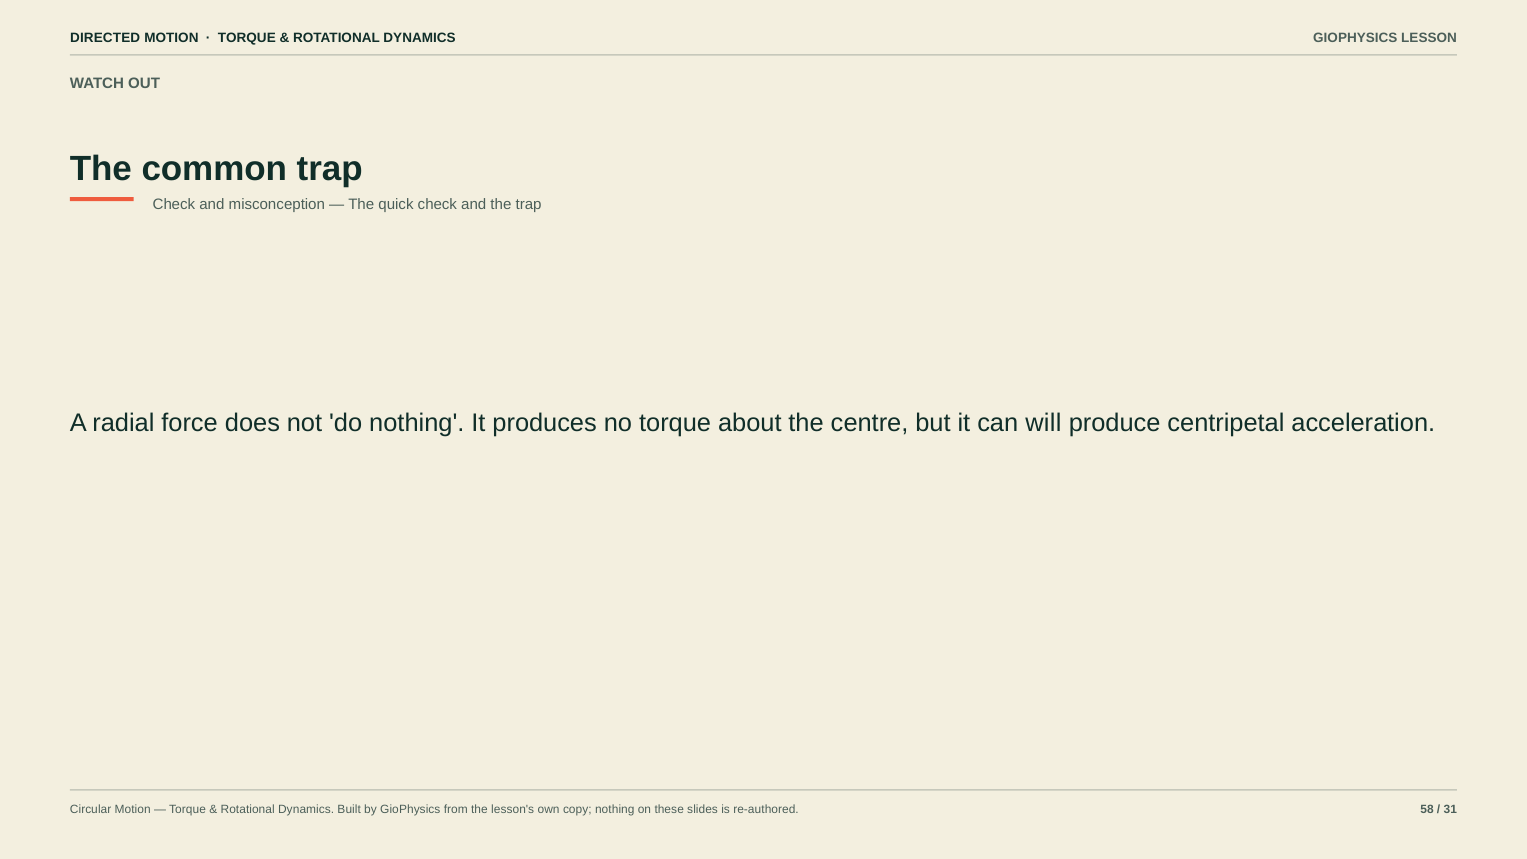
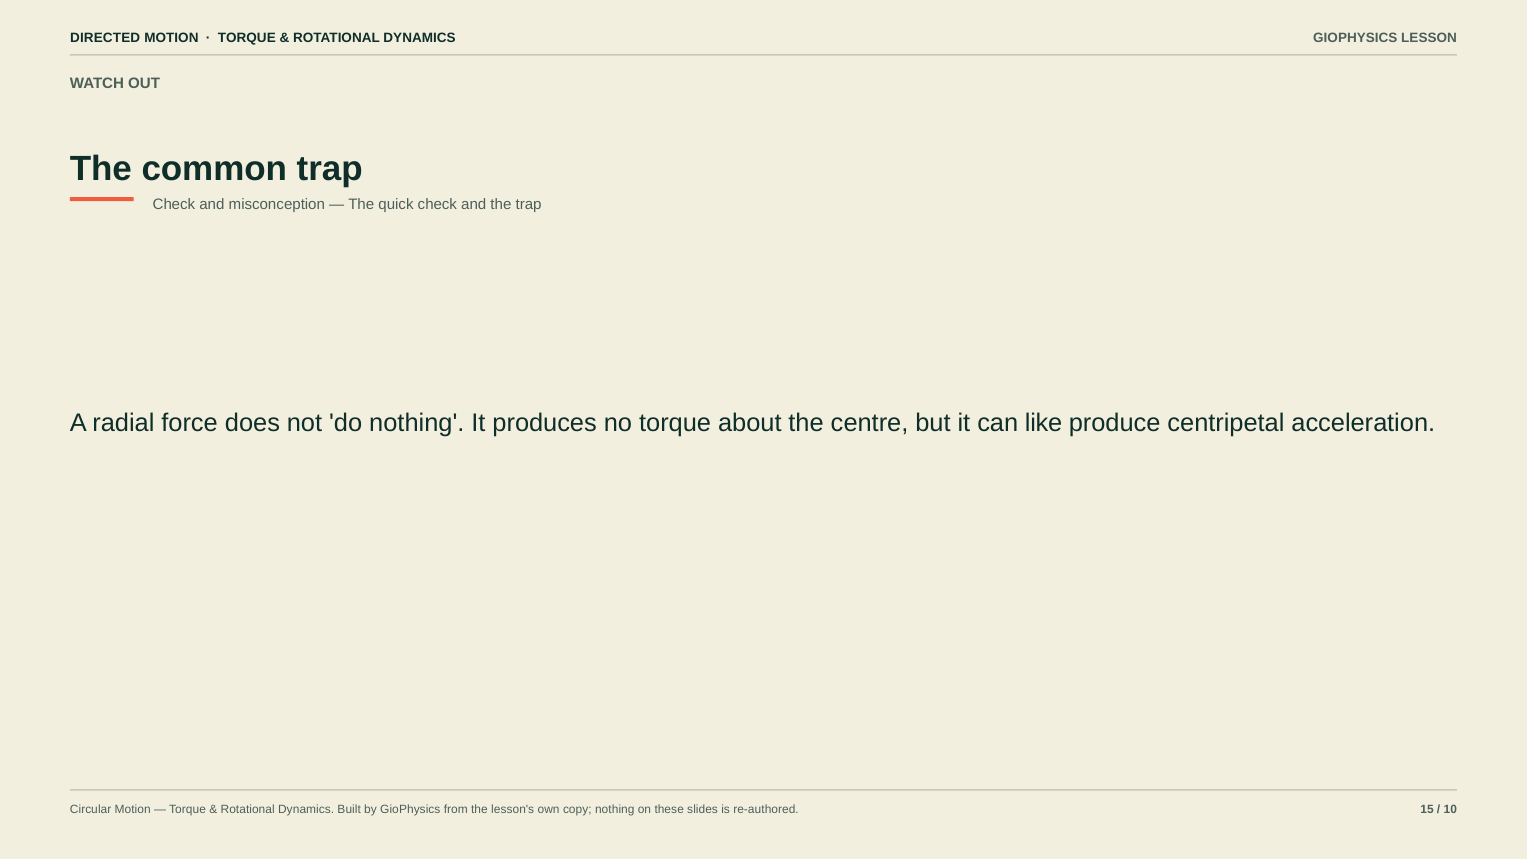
will: will -> like (1044, 423)
58: 58 -> 15 (1427, 810)
31: 31 -> 10 (1450, 810)
